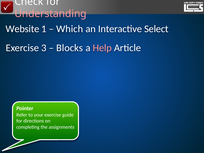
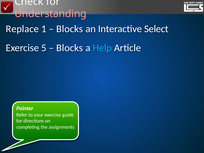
Website: Website -> Replace (22, 29)
Which: Which -> Blocks (70, 29)
3: 3 -> 5 (44, 48)
Help colour: pink -> light blue (102, 48)
